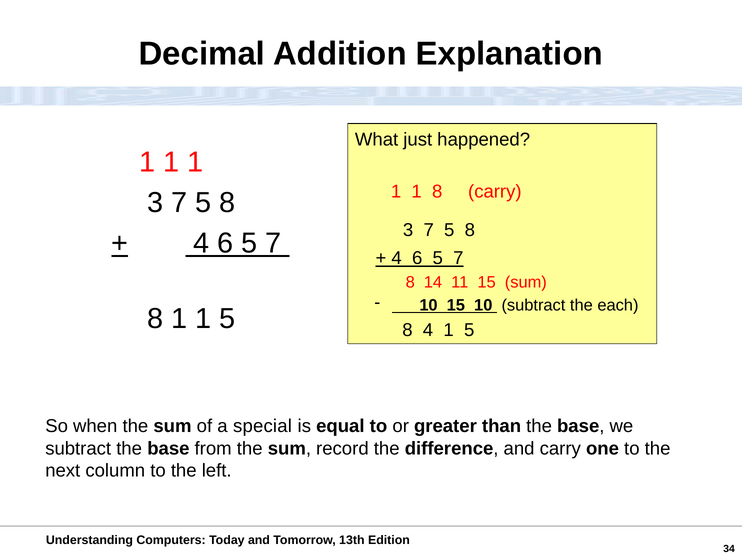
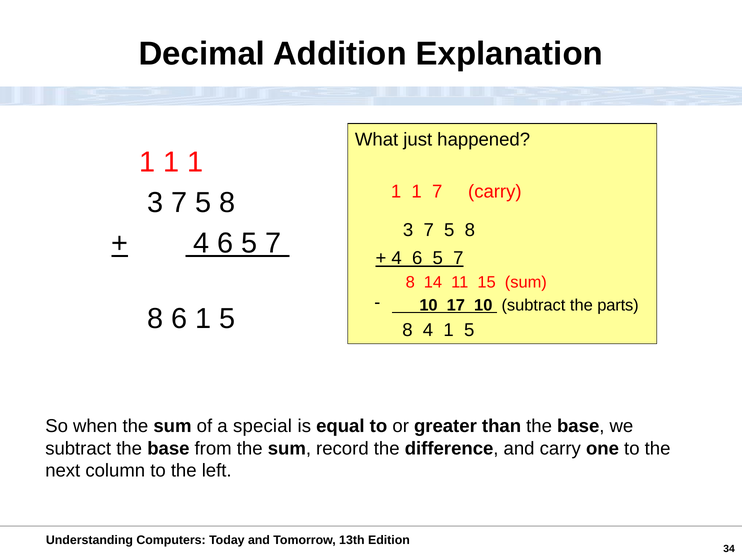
1 8: 8 -> 7 (437, 191)
10 15: 15 -> 17 (456, 305)
each: each -> parts (618, 305)
8 1: 1 -> 6 (179, 318)
